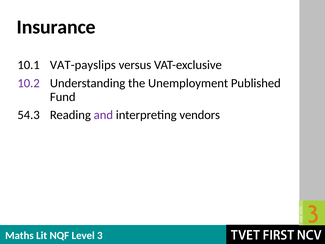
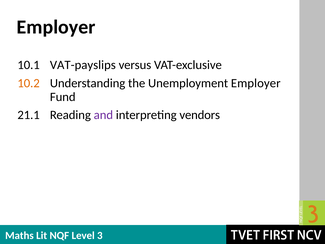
Insurance: Insurance -> Employer (56, 27)
10.2 colour: purple -> orange (29, 83)
Unemployment Published: Published -> Employer (256, 83)
54.3: 54.3 -> 21.1 (29, 115)
